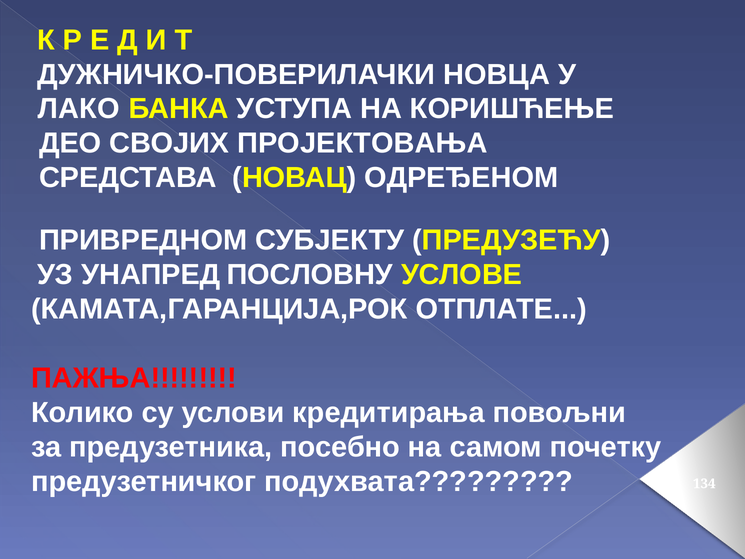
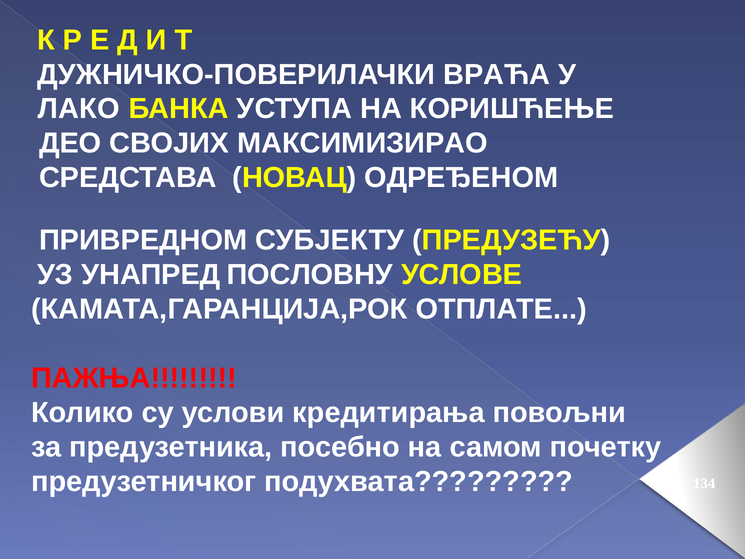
НОВЦА: НОВЦА -> ВРАЋА (497, 74)
ПРОЈЕКТОВАЊА: ПРОЈЕКТОВАЊА -> МАКСИМИЗИРАО (363, 143)
